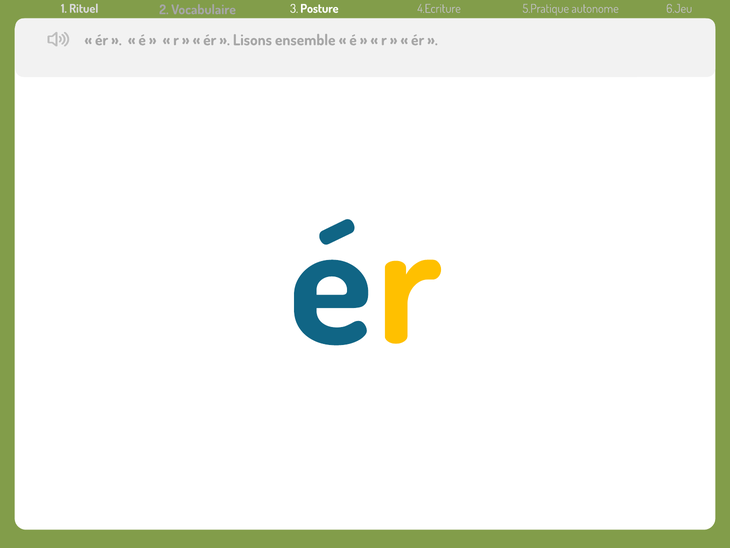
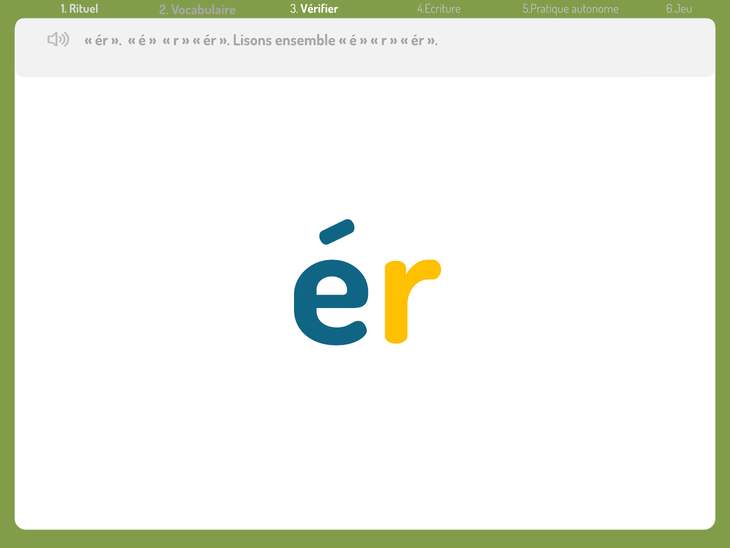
Posture: Posture -> Vérifier (319, 9)
